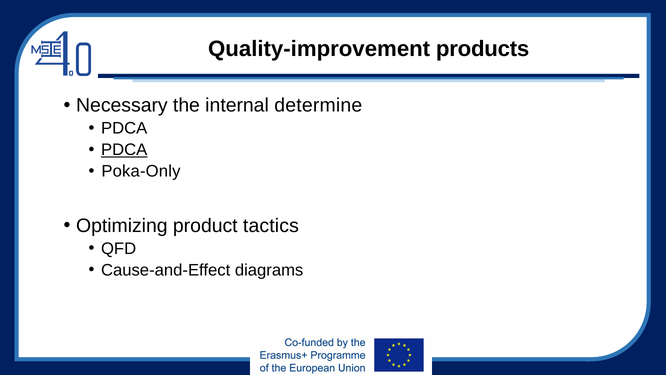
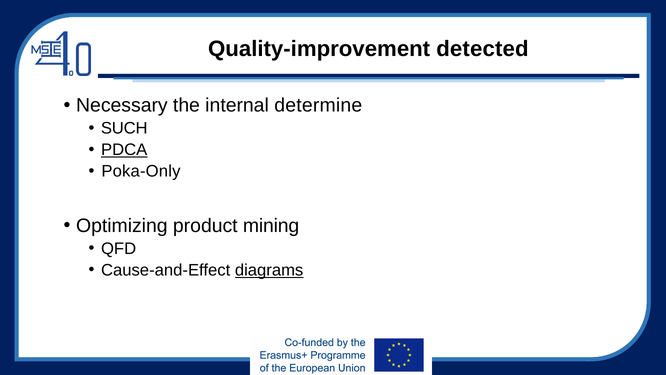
products: products -> detected (482, 49)
PDCA: PDCA -> SUCH (124, 128)
tactics: tactics -> mining (271, 225)
diagrams underline: none -> present (269, 270)
